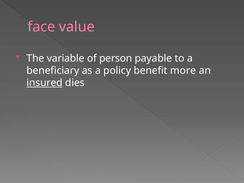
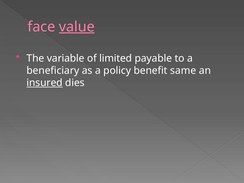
value underline: none -> present (77, 27)
person: person -> limited (116, 58)
more: more -> same (183, 70)
